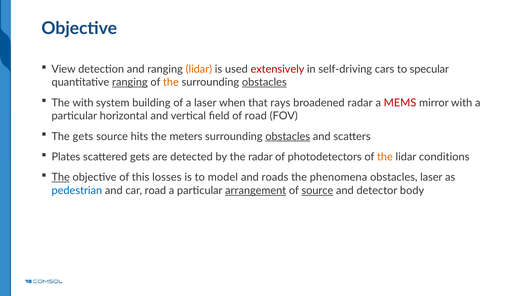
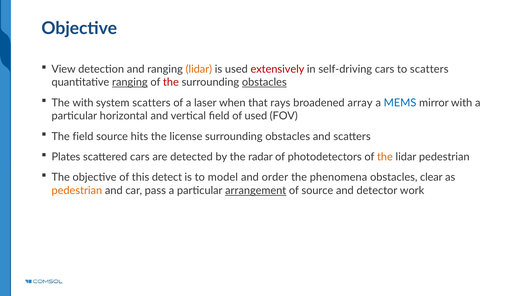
to specular: specular -> scatters (429, 69)
the colour: orange -> red (171, 82)
system building: building -> scatters (151, 103)
broadened radar: radar -> array (360, 103)
MEMS colour: red -> blue (400, 103)
of road: road -> used (256, 116)
The gets: gets -> field (83, 136)
meters: meters -> license (186, 136)
obstacles underline: present -> none (288, 136)
scattered gets: gets -> cars (140, 157)
lidar conditions: conditions -> pedestrian (444, 157)
The underline: present -> none (61, 177)
losses: losses -> detect (167, 177)
roads: roads -> order (275, 177)
obstacles laser: laser -> clear (431, 177)
pedestrian colour: blue -> orange (77, 190)
car road: road -> pass (155, 190)
source underline: present -> none (317, 190)
body: body -> work (412, 190)
